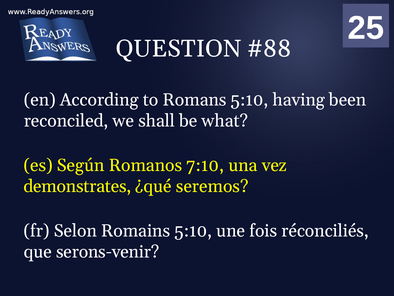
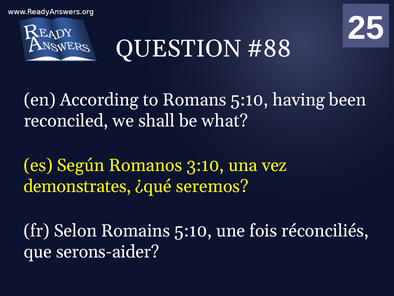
7:10: 7:10 -> 3:10 (205, 165)
serons-venir: serons-venir -> serons-aider (108, 251)
